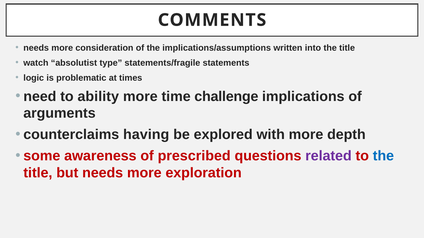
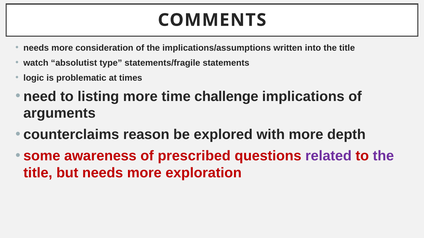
ability: ability -> listing (98, 97)
having: having -> reason (146, 135)
the colour: blue -> purple (383, 156)
